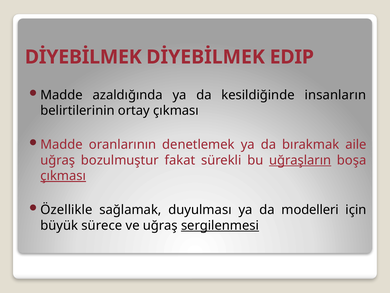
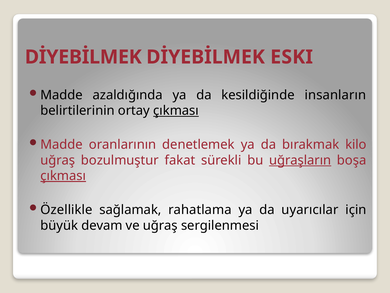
EDIP: EDIP -> ESKI (292, 57)
çıkması underline: none -> present (176, 110)
aile: aile -> kilo (356, 144)
duyulması: duyulması -> rahatlama (200, 209)
modelleri: modelleri -> uyarıcılar (310, 209)
sürece: sürece -> devam (102, 225)
sergilenmesi underline: present -> none (220, 225)
